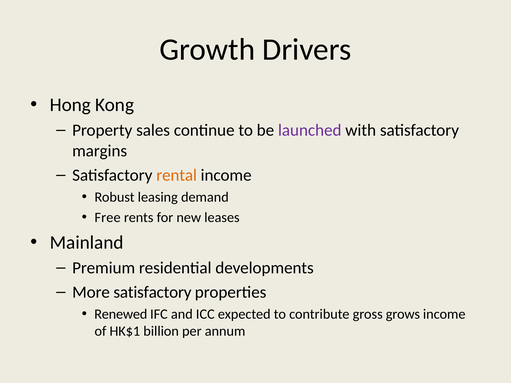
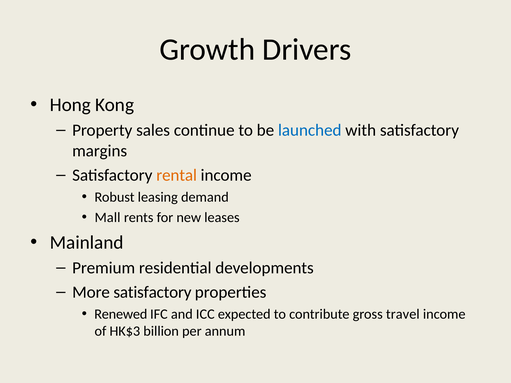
launched colour: purple -> blue (310, 130)
Free: Free -> Mall (108, 218)
grows: grows -> travel (403, 314)
HK$1: HK$1 -> HK$3 (125, 332)
